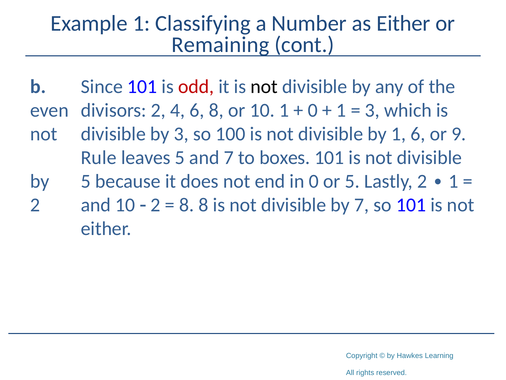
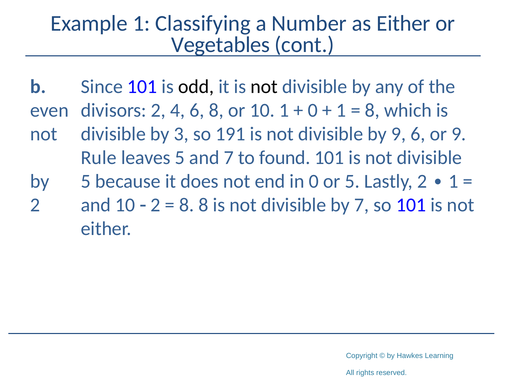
Remaining: Remaining -> Vegetables (221, 45)
odd colour: red -> black (196, 87)
3: 3 -> 8 (372, 110)
100: 100 -> 191 (231, 134)
by 1: 1 -> 9 (399, 134)
boxes: boxes -> found (285, 157)
